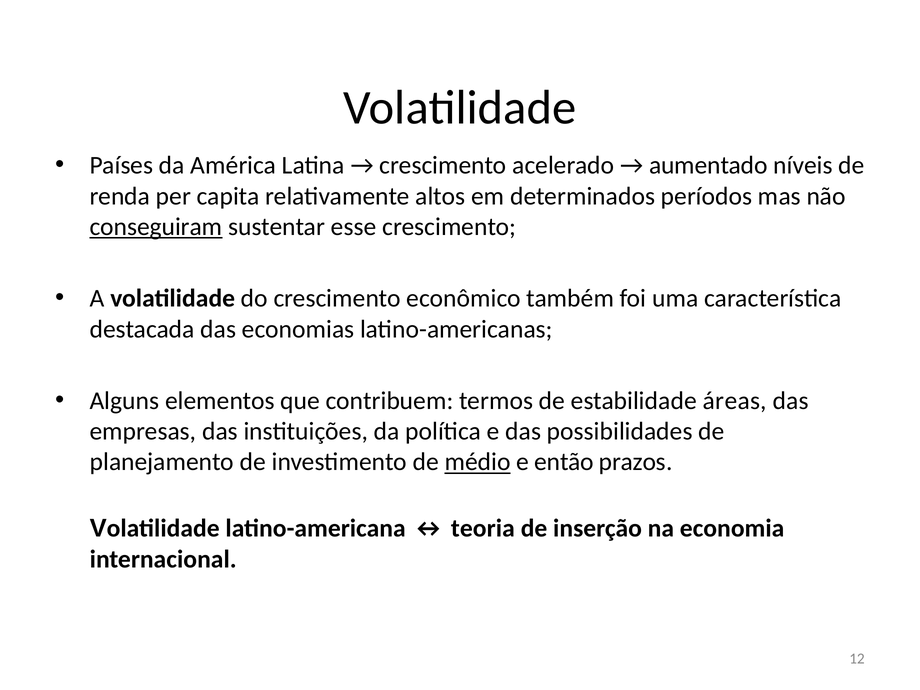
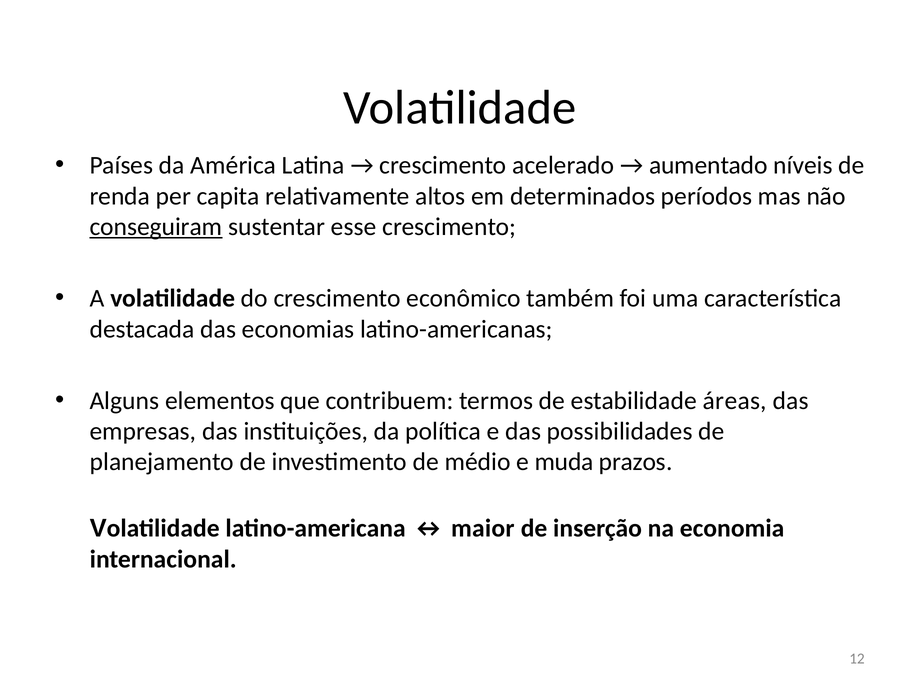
médio underline: present -> none (478, 462)
então: então -> muda (564, 462)
teoria: teoria -> maior (483, 528)
